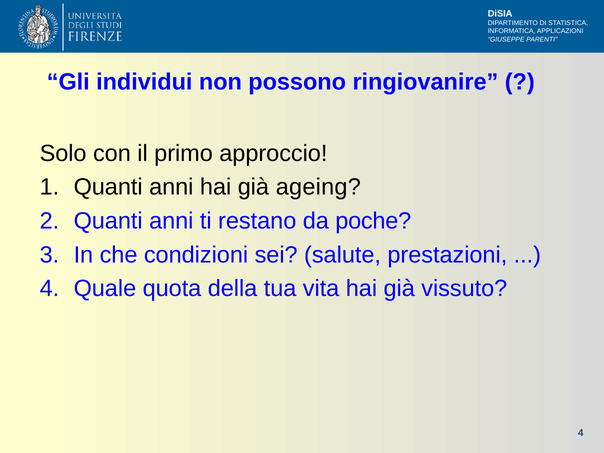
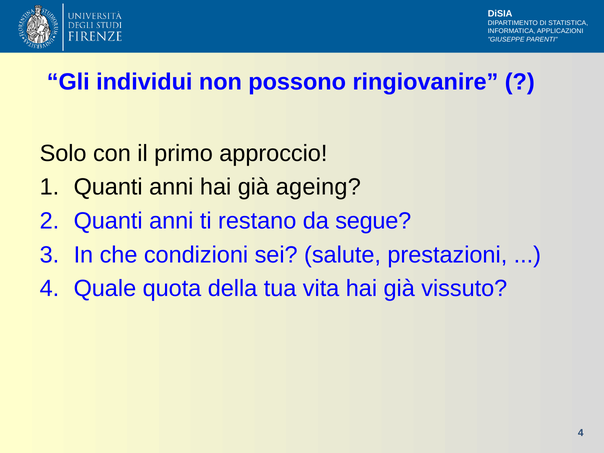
poche: poche -> segue (373, 221)
